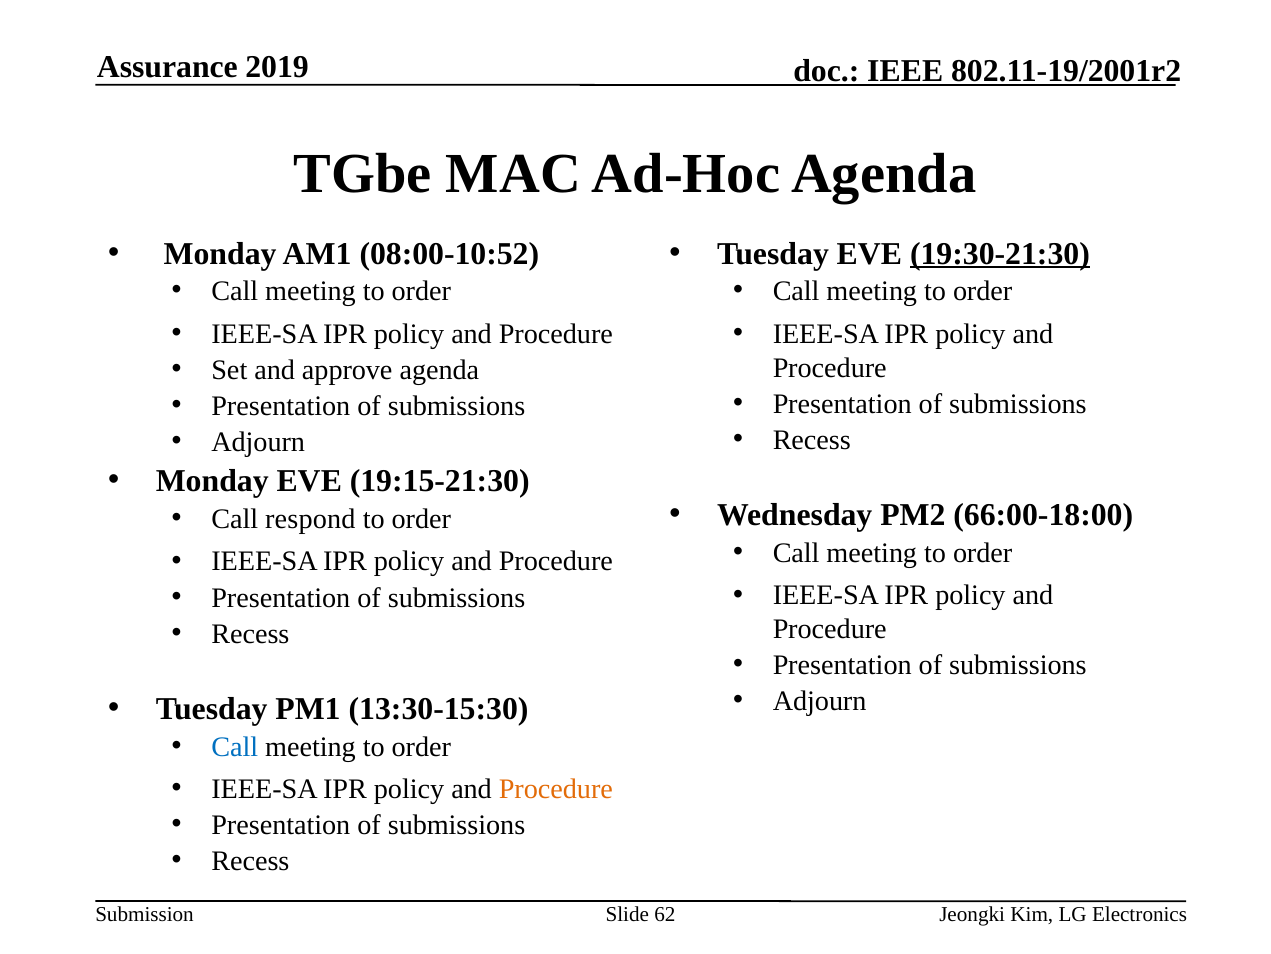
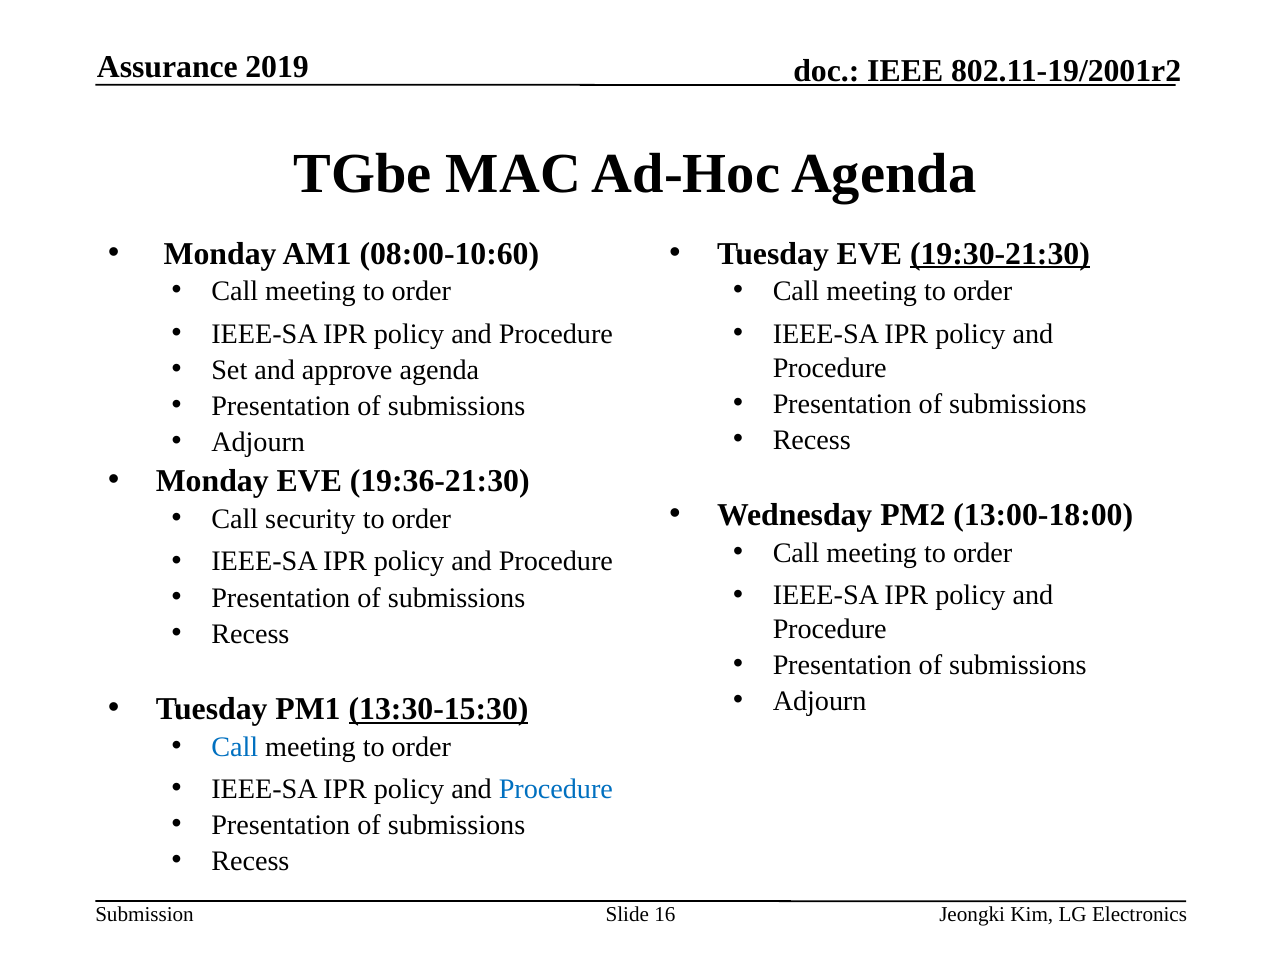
08:00-10:52: 08:00-10:52 -> 08:00-10:60 (449, 253)
19:15-21:30: 19:15-21:30 -> 19:36-21:30 (440, 481)
66:00-18:00: 66:00-18:00 -> 13:00-18:00 (1043, 515)
respond: respond -> security (310, 519)
13:30-15:30 underline: none -> present (439, 708)
Procedure colour: orange -> blue (556, 789)
62: 62 -> 16 (665, 914)
